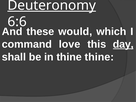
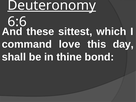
would: would -> sittest (75, 32)
day underline: present -> none (123, 44)
thine thine: thine -> bond (99, 57)
